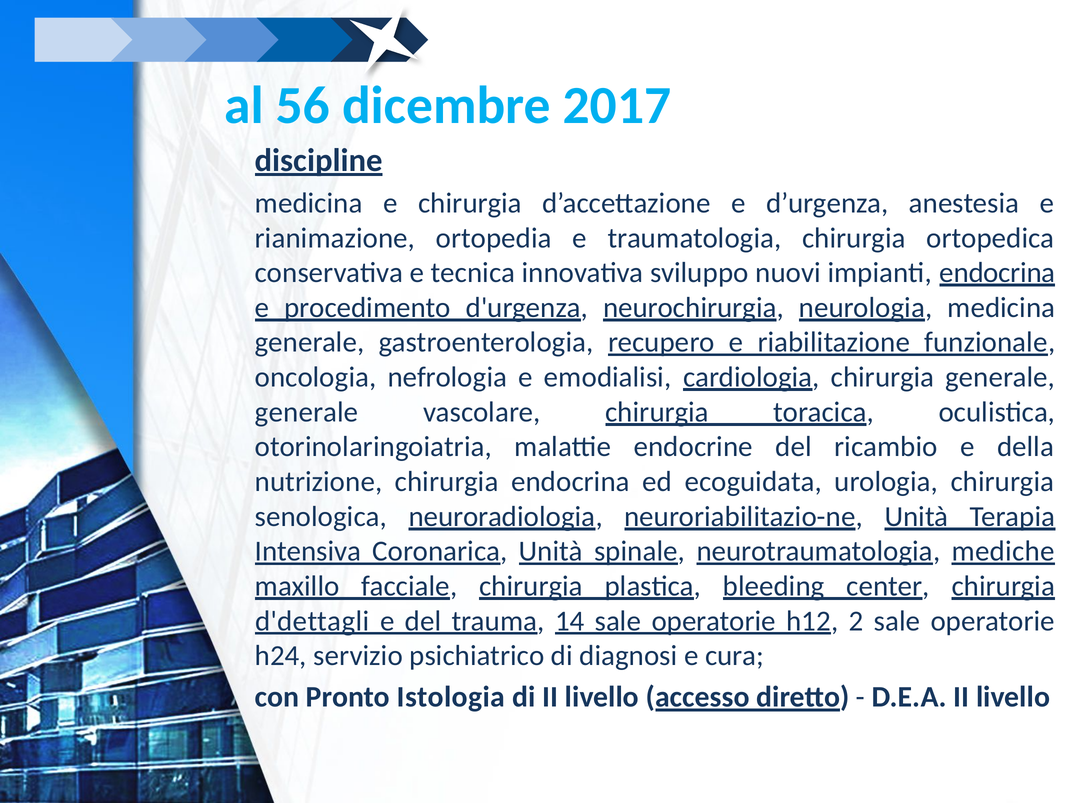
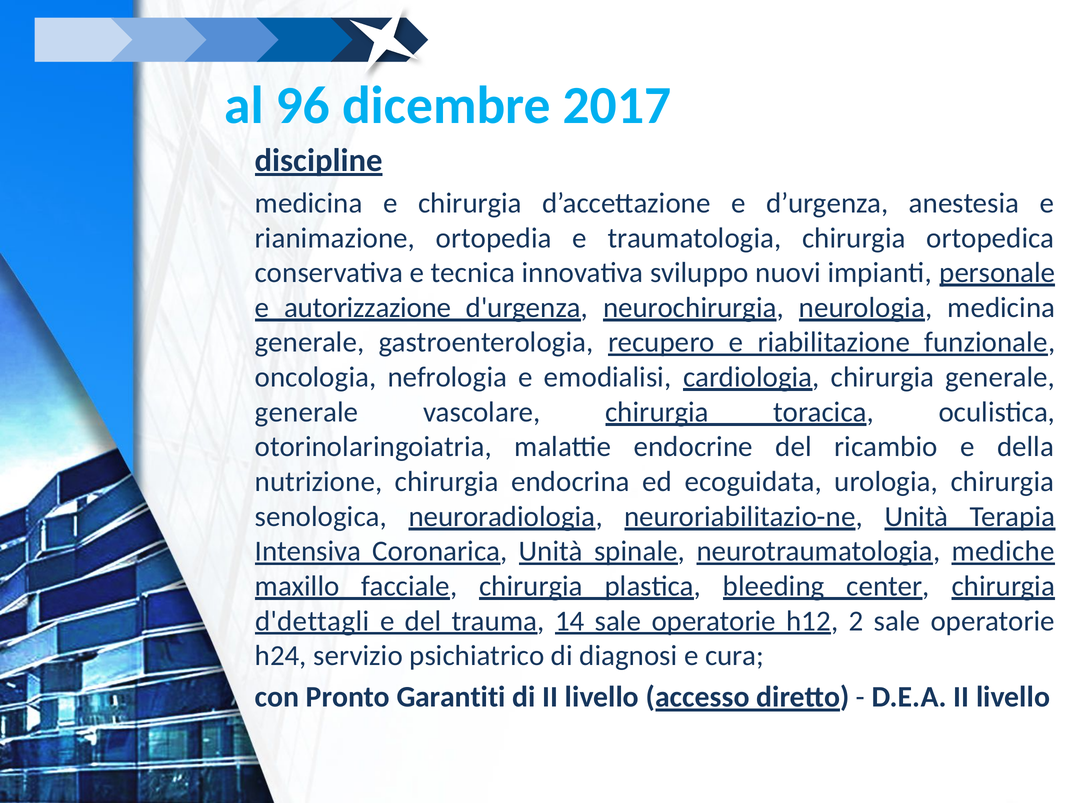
56: 56 -> 96 (303, 106)
impianti endocrina: endocrina -> personale (997, 273)
procedimento: procedimento -> autorizzazione (368, 308)
Istologia: Istologia -> Garantiti (451, 697)
